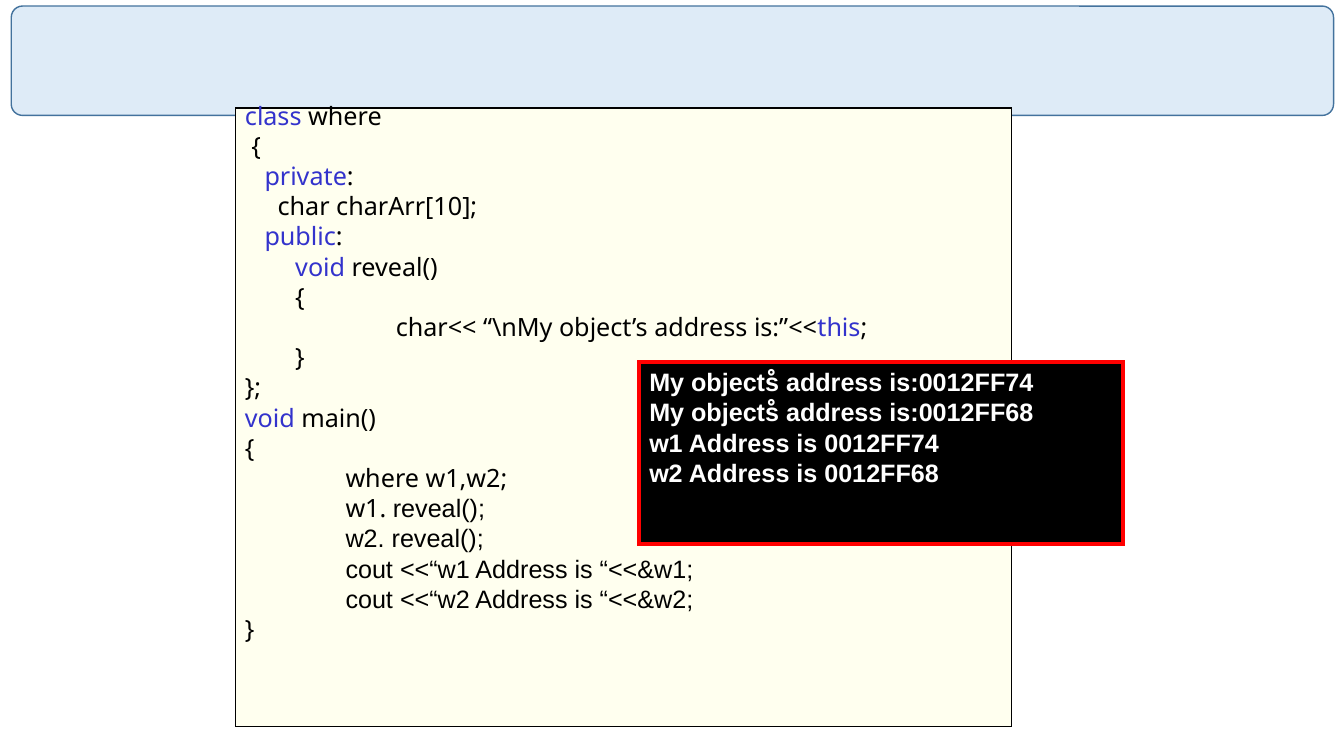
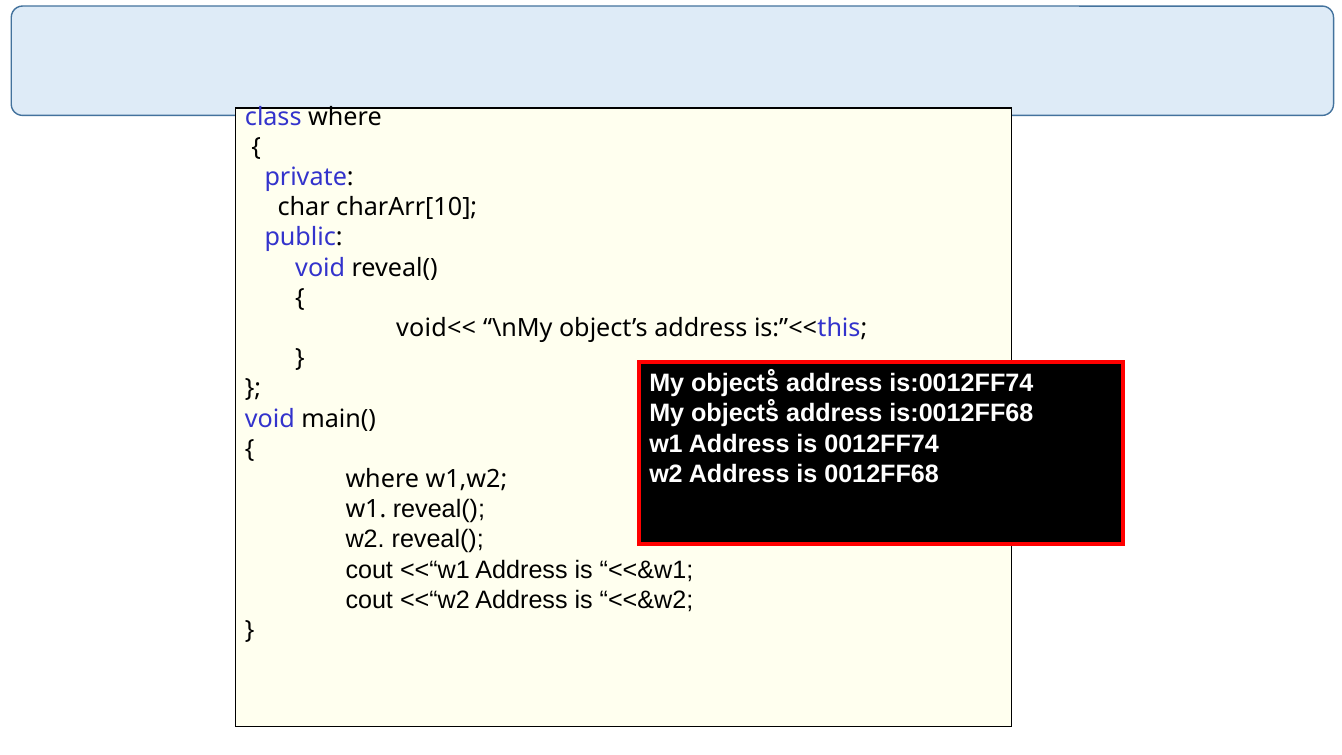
char<<: char<< -> void<< (436, 328)
